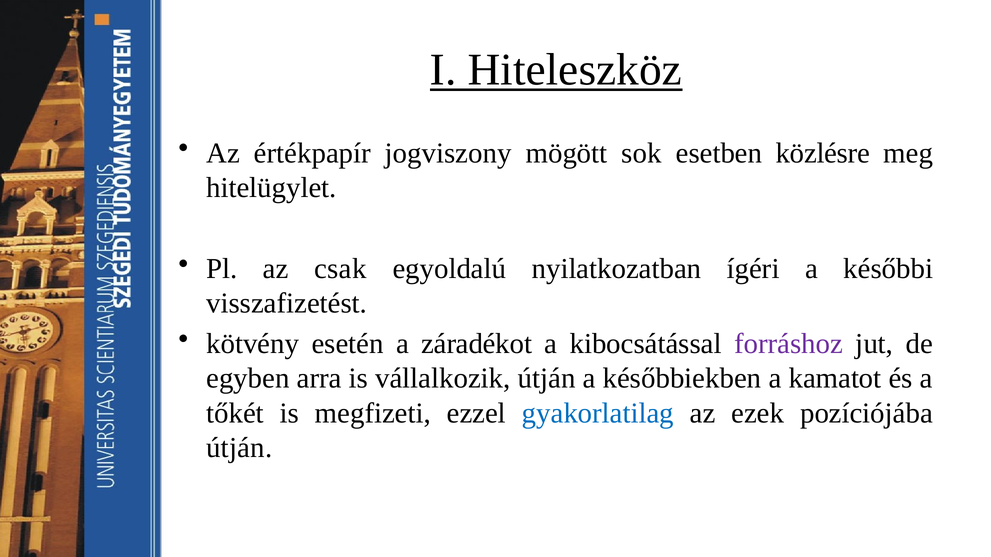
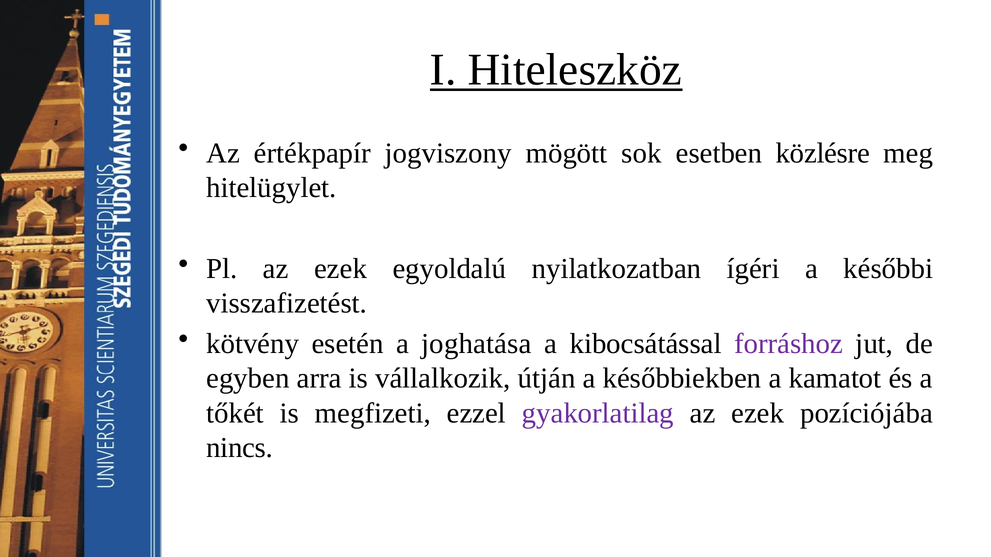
Pl az csak: csak -> ezek (341, 269)
záradékot: záradékot -> joghatása (477, 344)
gyakorlatilag colour: blue -> purple (598, 413)
útján: útján -> nincs (240, 448)
